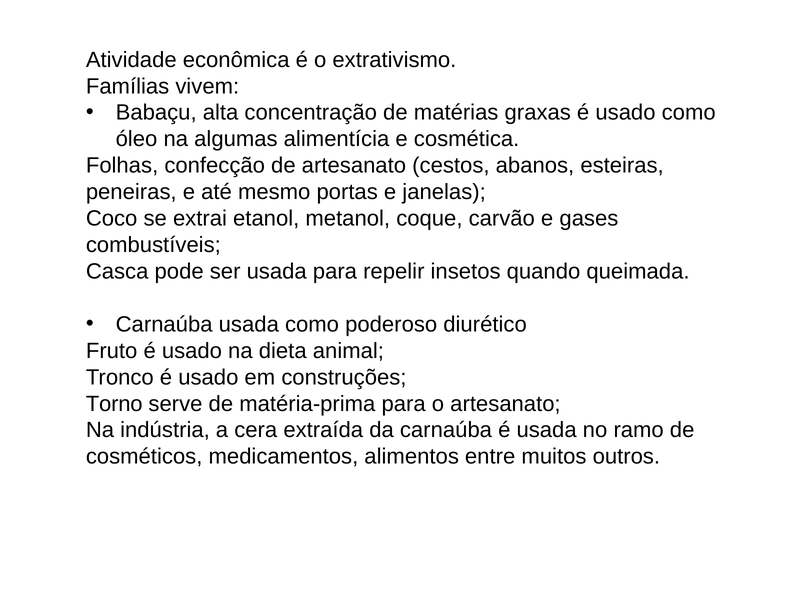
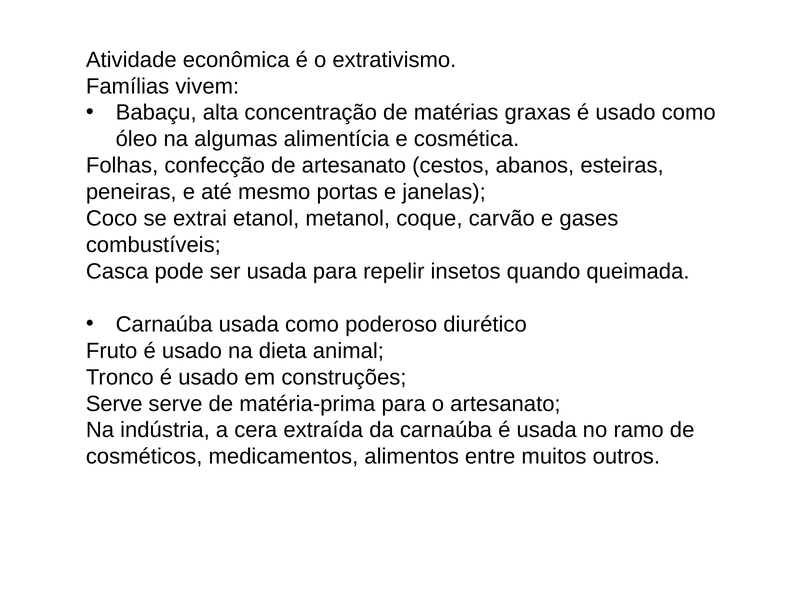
Torno: Torno -> Serve (114, 404)
